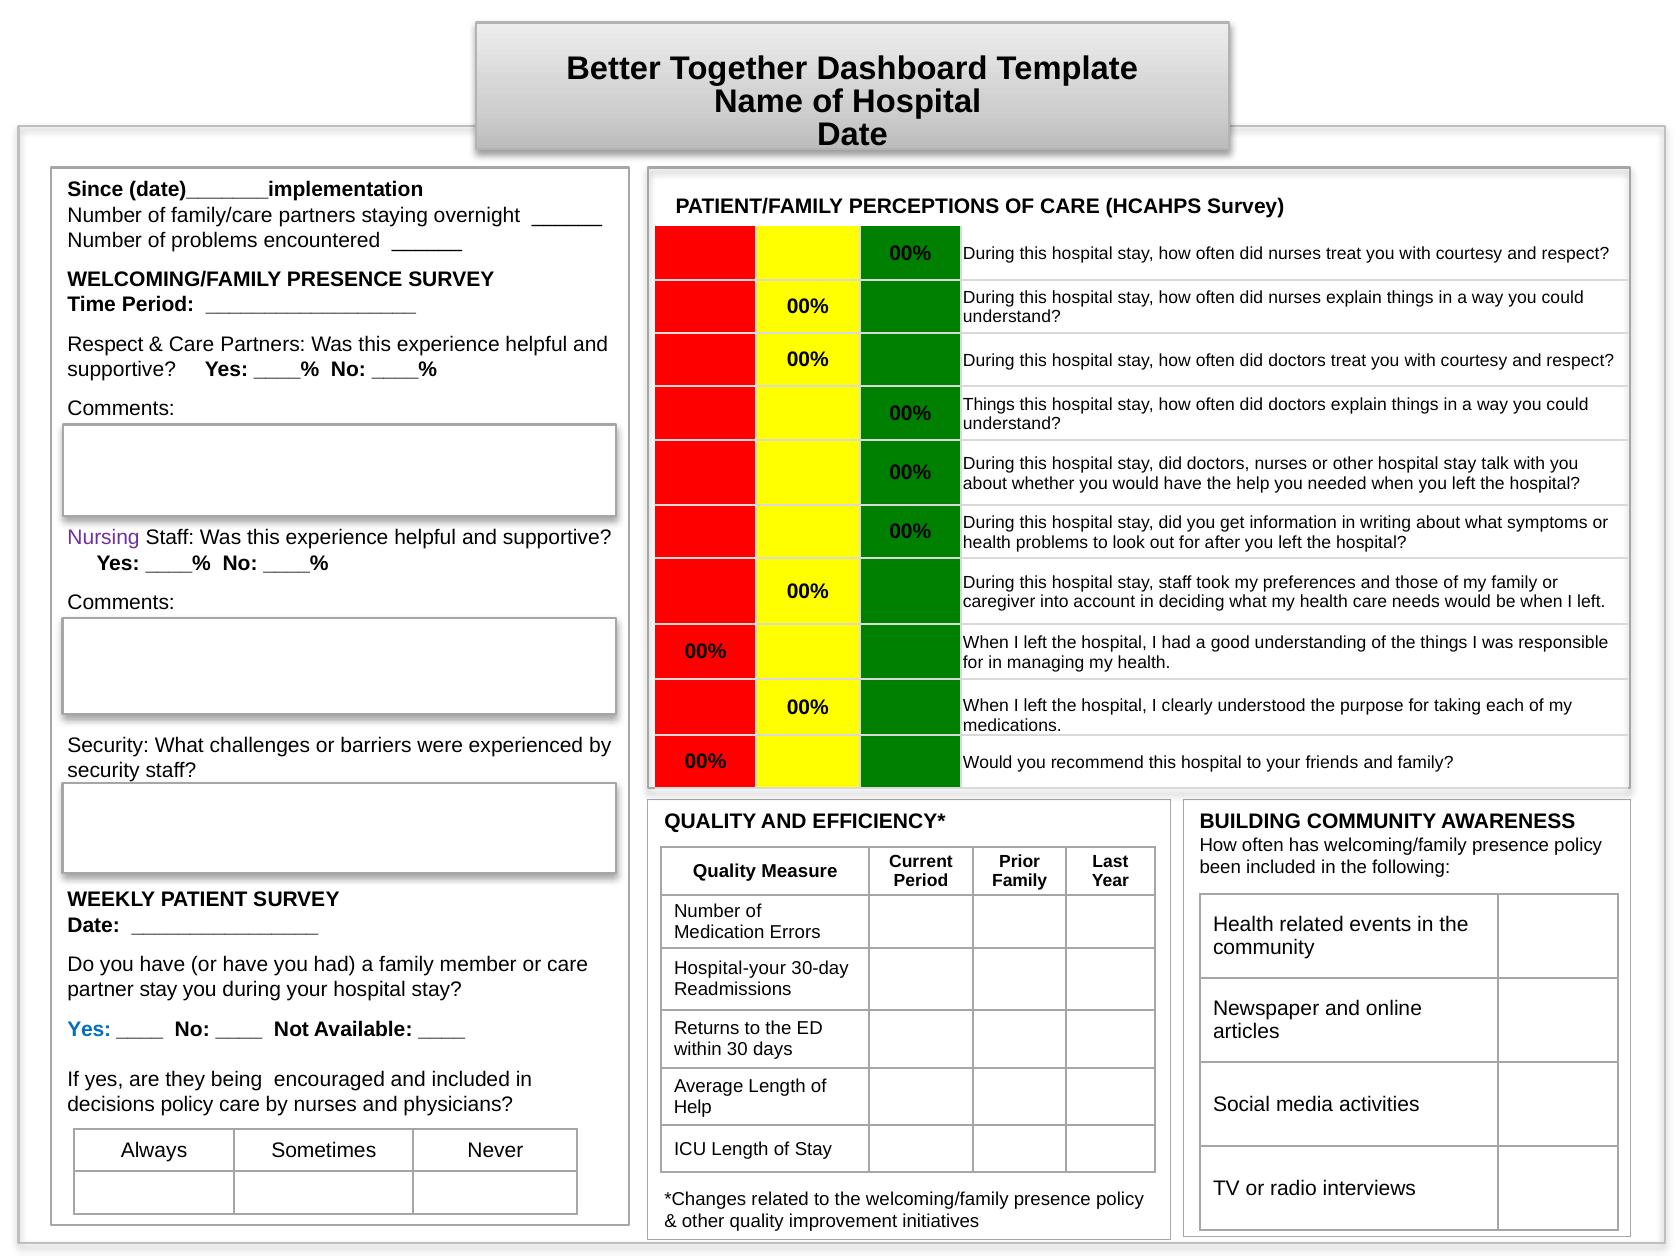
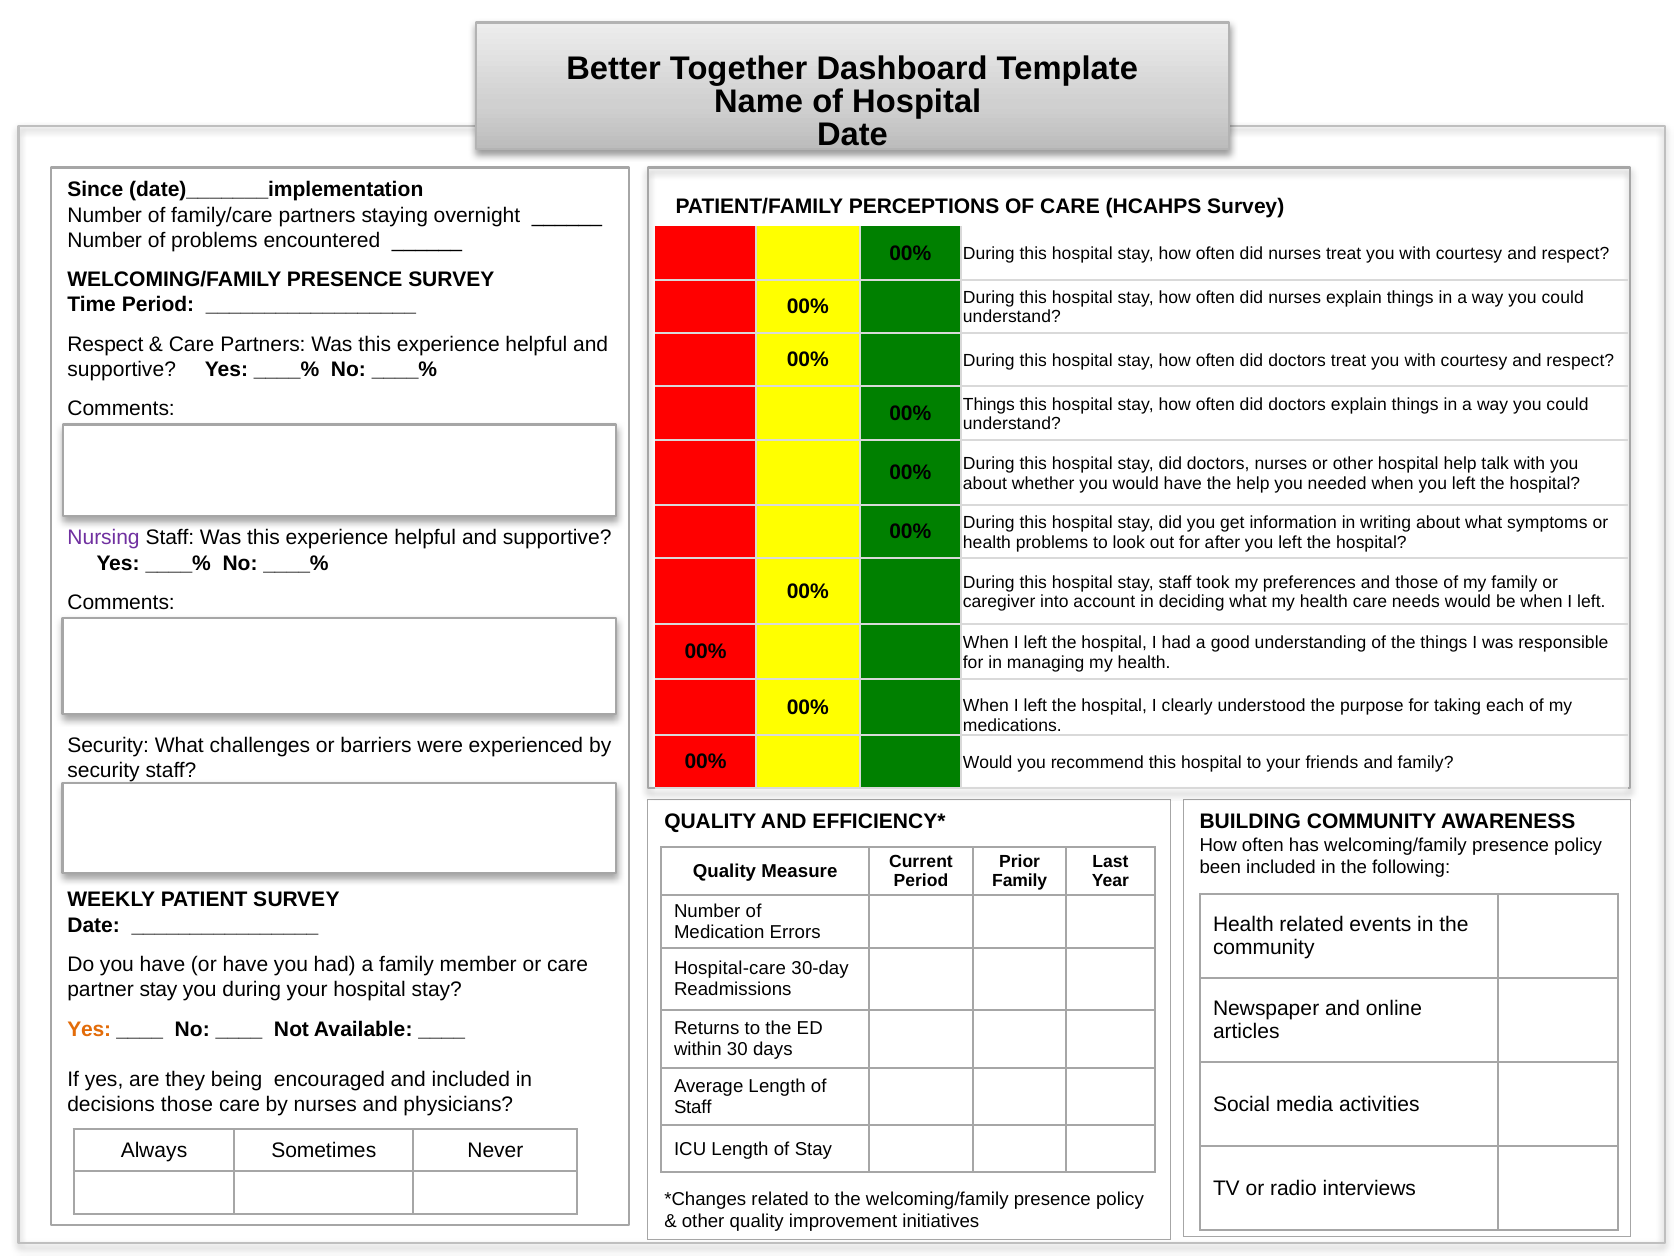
other hospital stay: stay -> help (1460, 464)
Hospital-your: Hospital-your -> Hospital-care (730, 969)
Yes colour: blue -> orange (89, 1029)
decisions policy: policy -> those (187, 1105)
Help: Help -> Staff (693, 1107)
